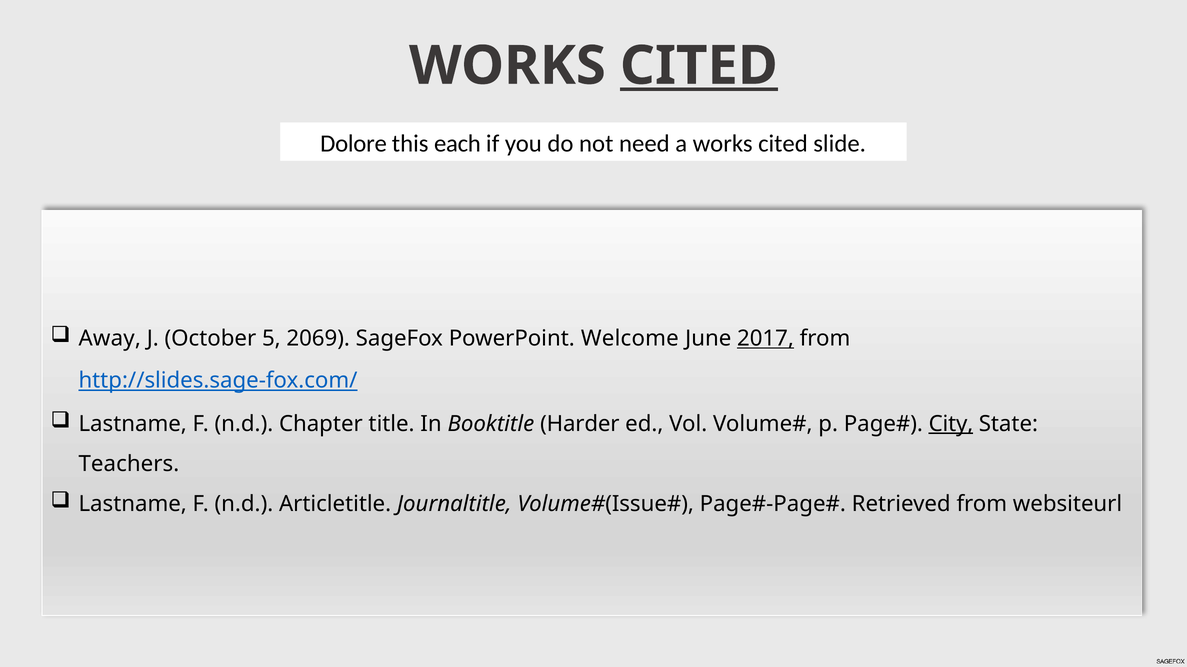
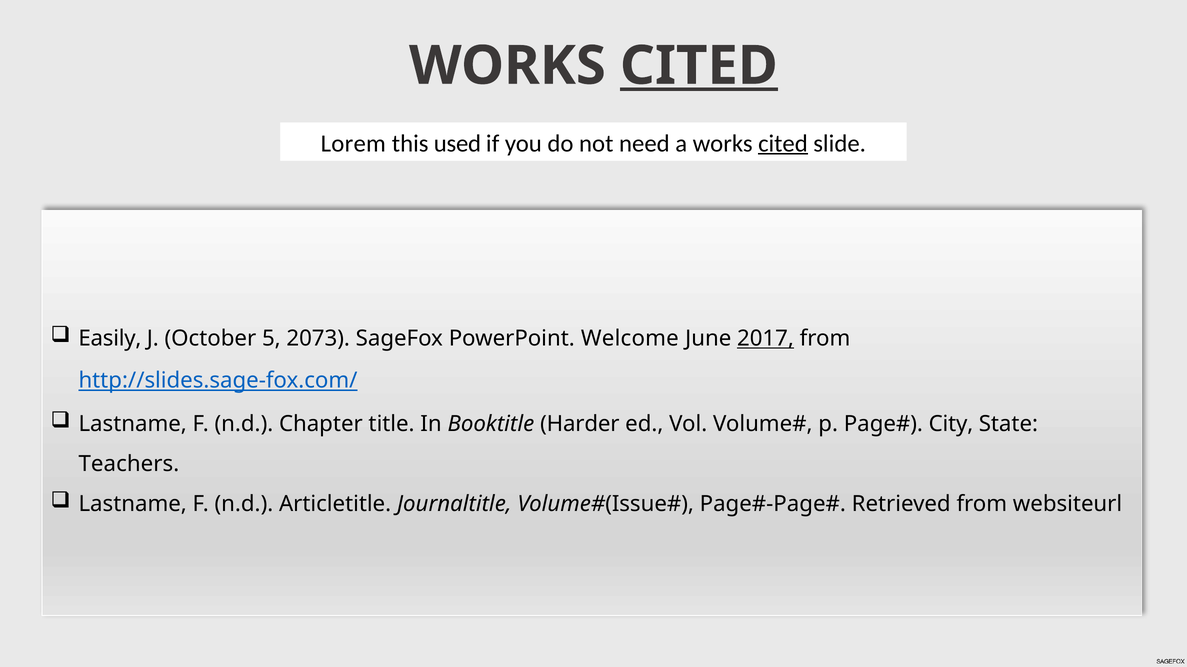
Dolore: Dolore -> Lorem (353, 143)
each: each -> used (457, 143)
cited underline: none -> present (783, 143)
Away: Away -> Easily (110, 339)
2069: 2069 -> 2073 (318, 339)
City underline: present -> none (951, 424)
